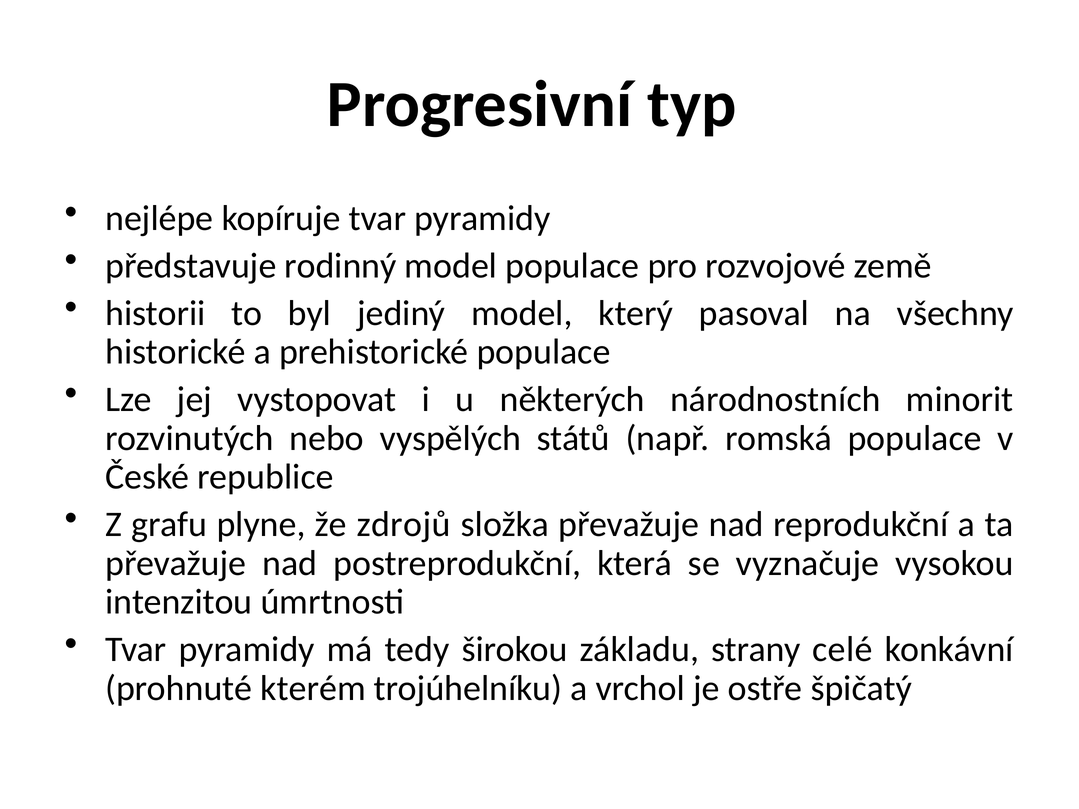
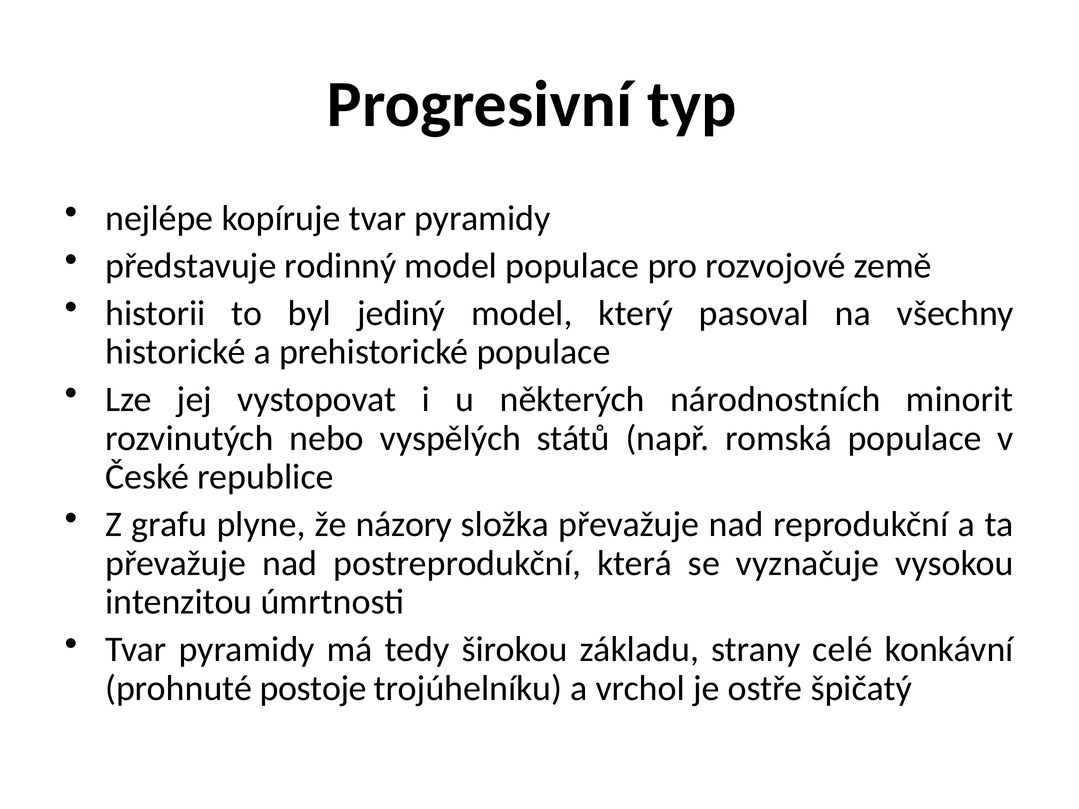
zdrojů: zdrojů -> názory (404, 525)
kterém: kterém -> postoje (313, 689)
